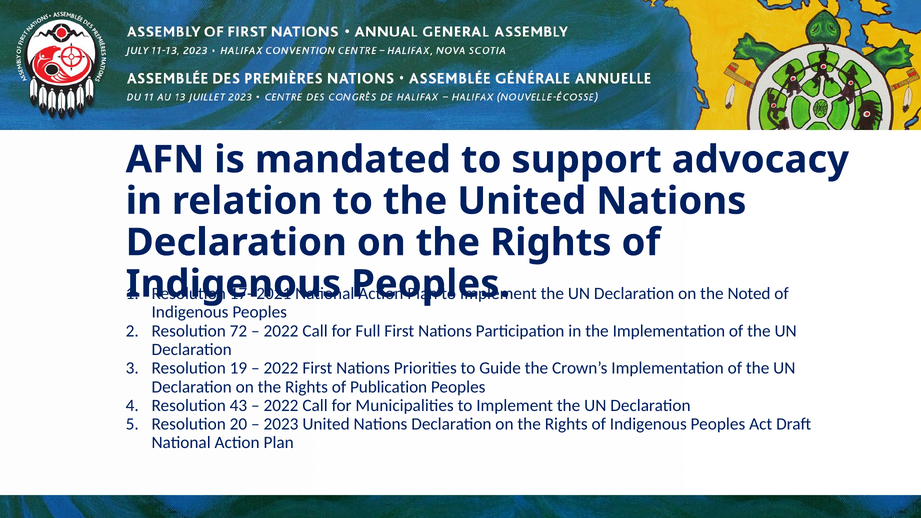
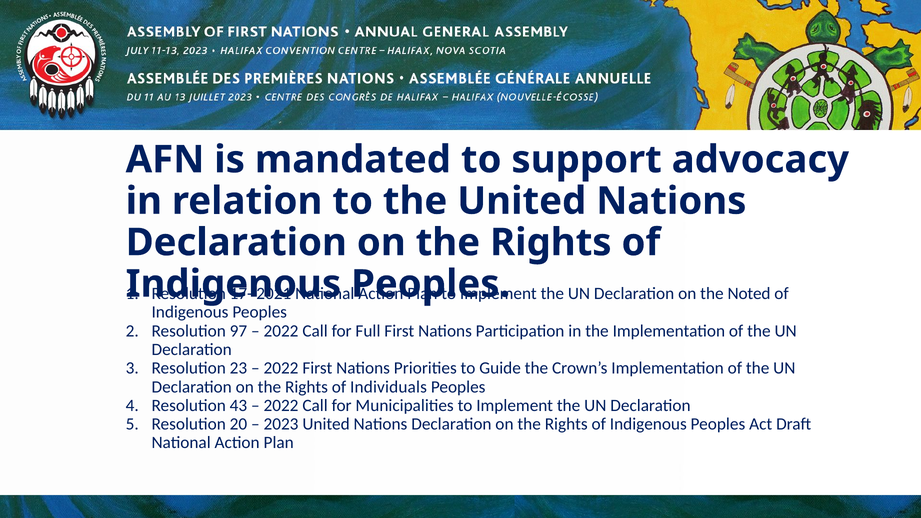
72: 72 -> 97 (238, 331)
19: 19 -> 23 (238, 368)
Publication: Publication -> Individuals (388, 387)
